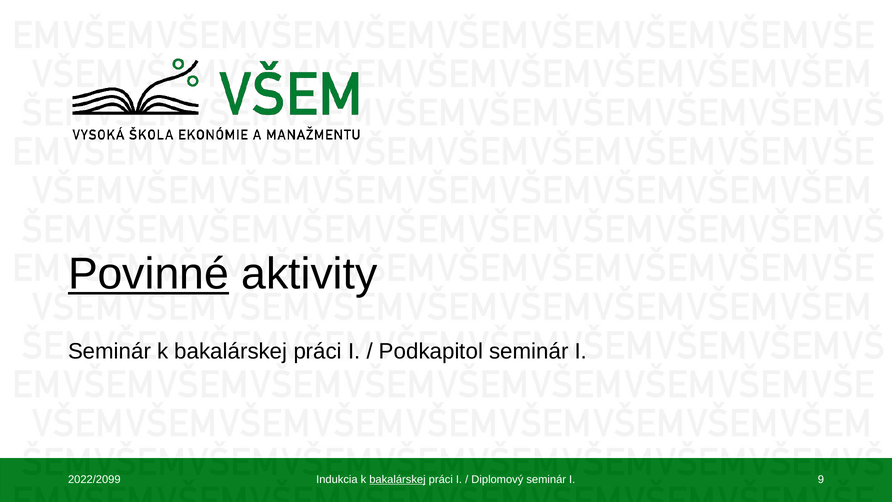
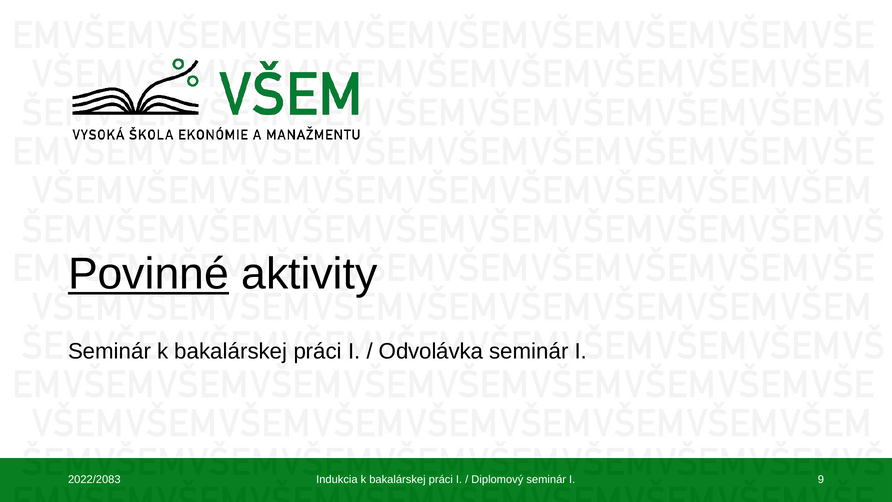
Podkapitol: Podkapitol -> Odvolávka (431, 351)
2022/2099: 2022/2099 -> 2022/2083 (94, 479)
bakalárskej underline: present -> none (397, 479)
